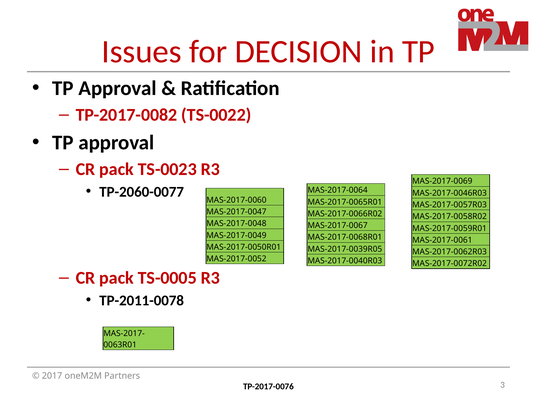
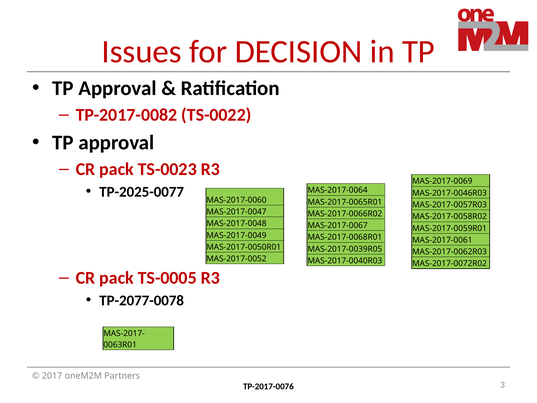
TP-2060-0077: TP-2060-0077 -> TP-2025-0077 (142, 192)
TP-2011-0078: TP-2011-0078 -> TP-2077-0078 (142, 300)
